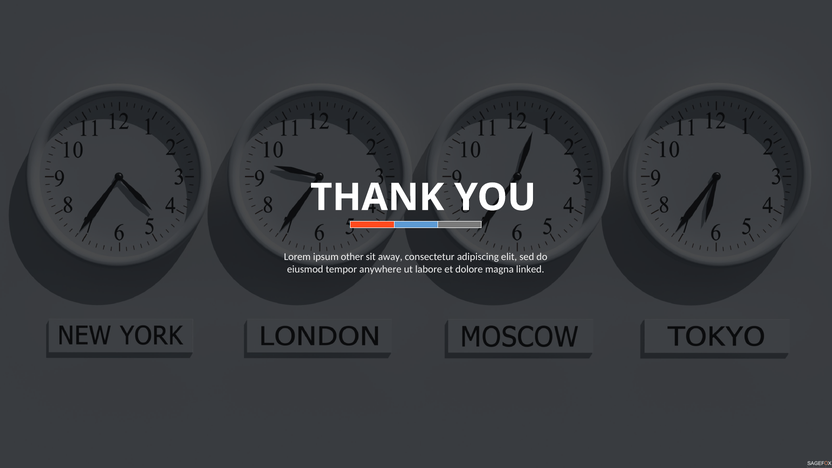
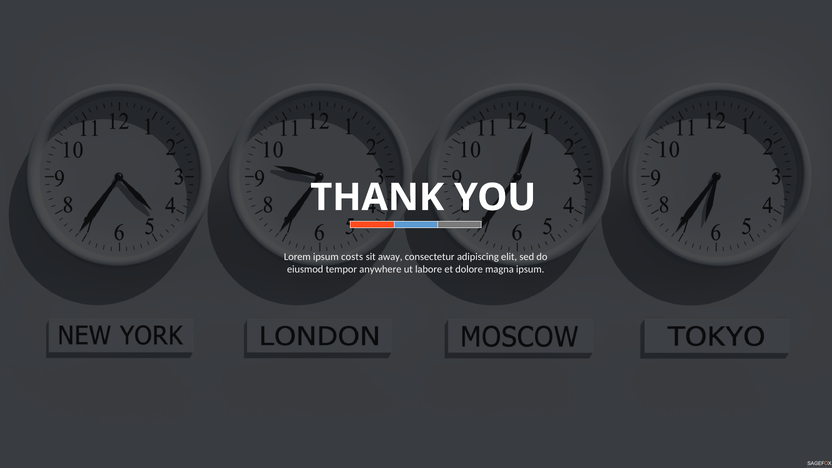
other: other -> costs (352, 257)
magna linked: linked -> ipsum (530, 269)
